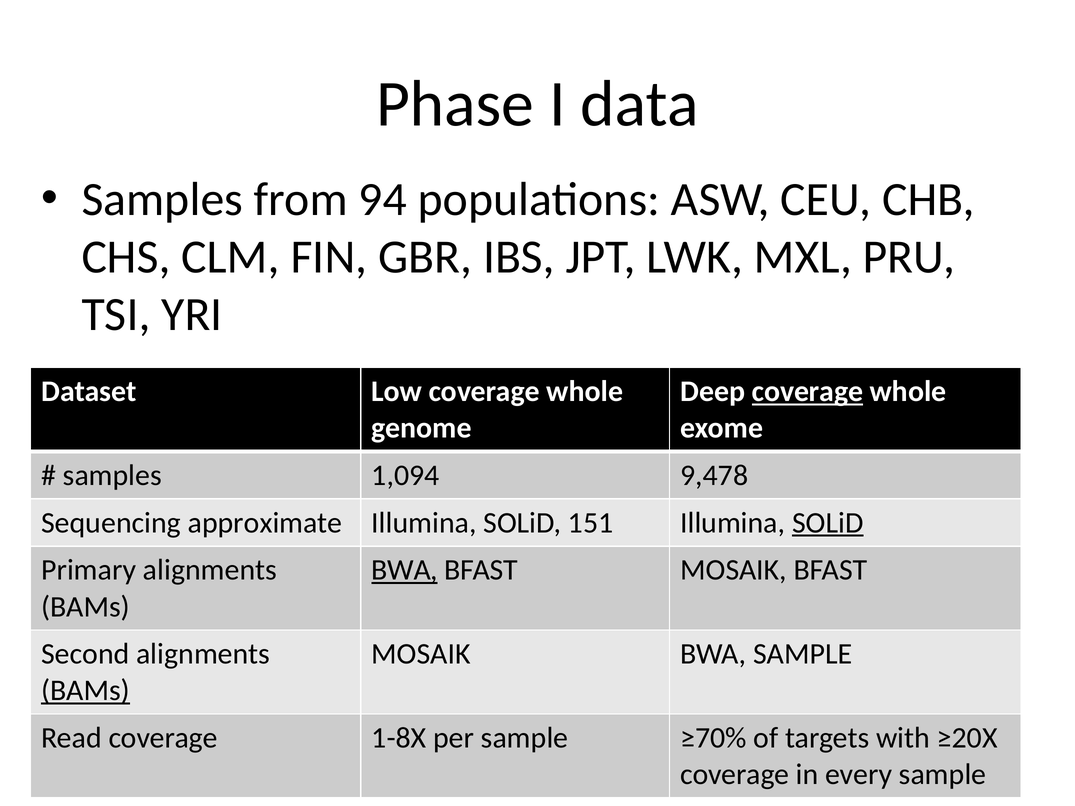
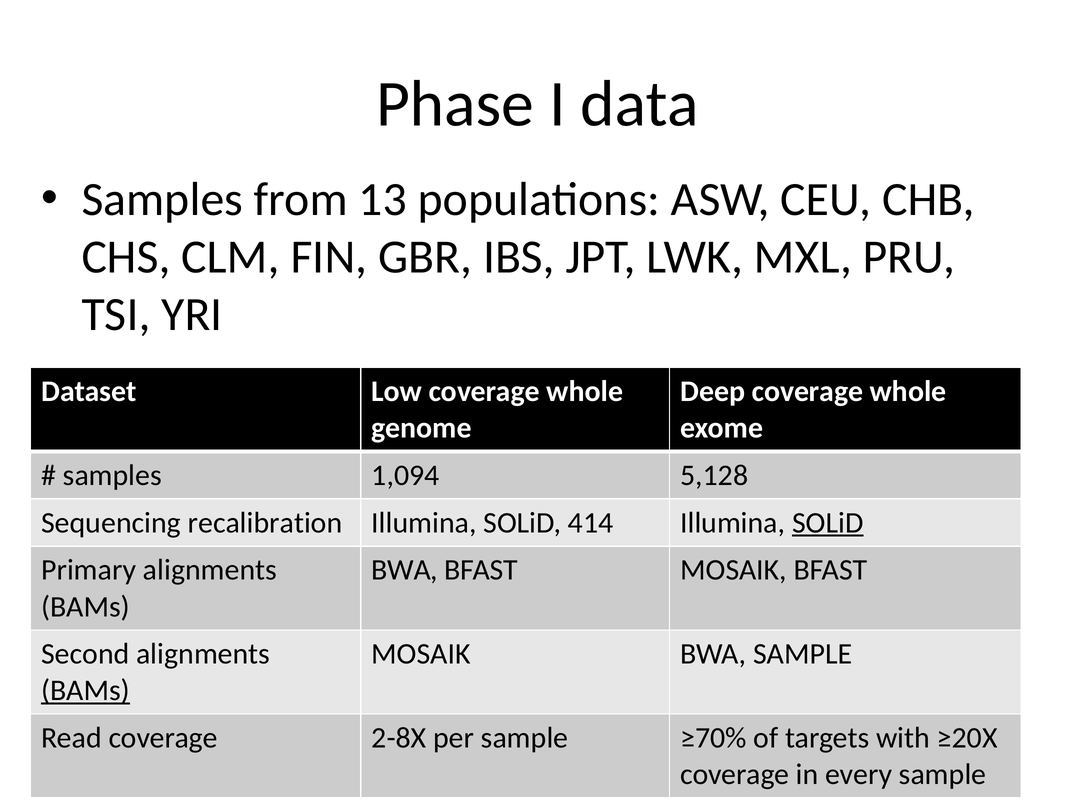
94: 94 -> 13 (383, 200)
coverage underline: present -> none (807, 392)
9,478: 9,478 -> 5,128 (714, 476)
approximate: approximate -> recalibration (265, 523)
151: 151 -> 414 (591, 523)
BWA underline: present -> none (405, 570)
1-8X: 1-8X -> 2-8X (399, 738)
